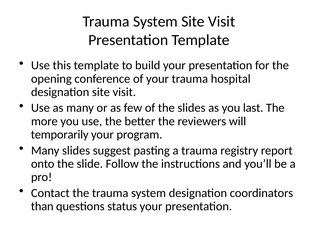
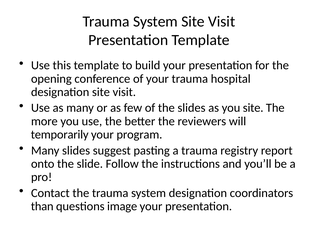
you last: last -> site (253, 108)
status: status -> image (122, 207)
